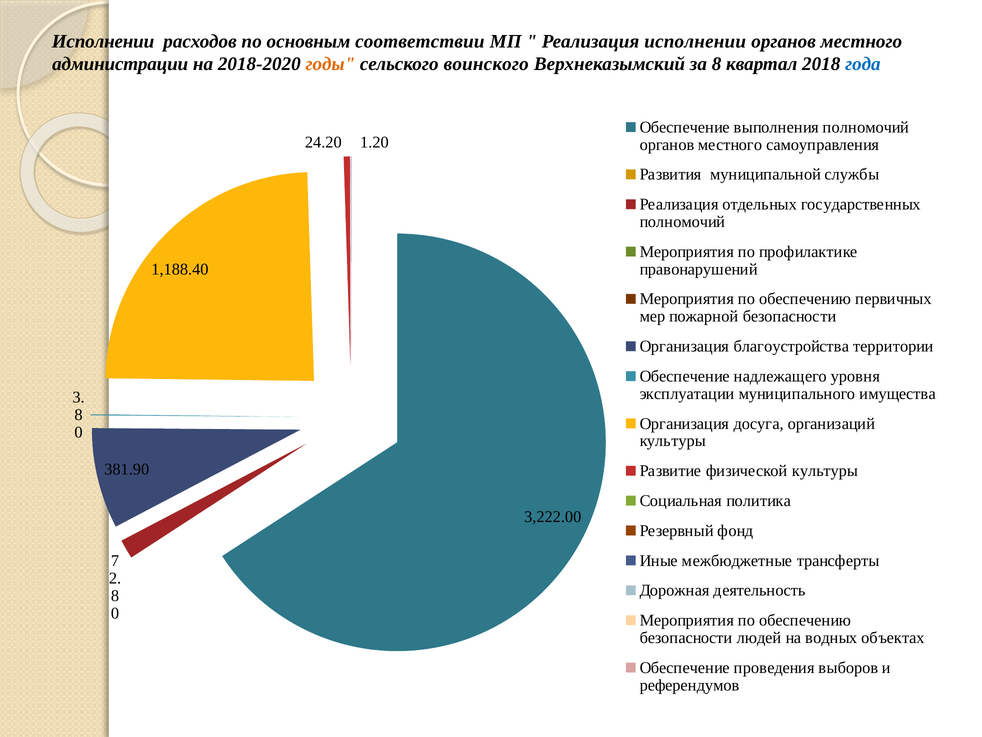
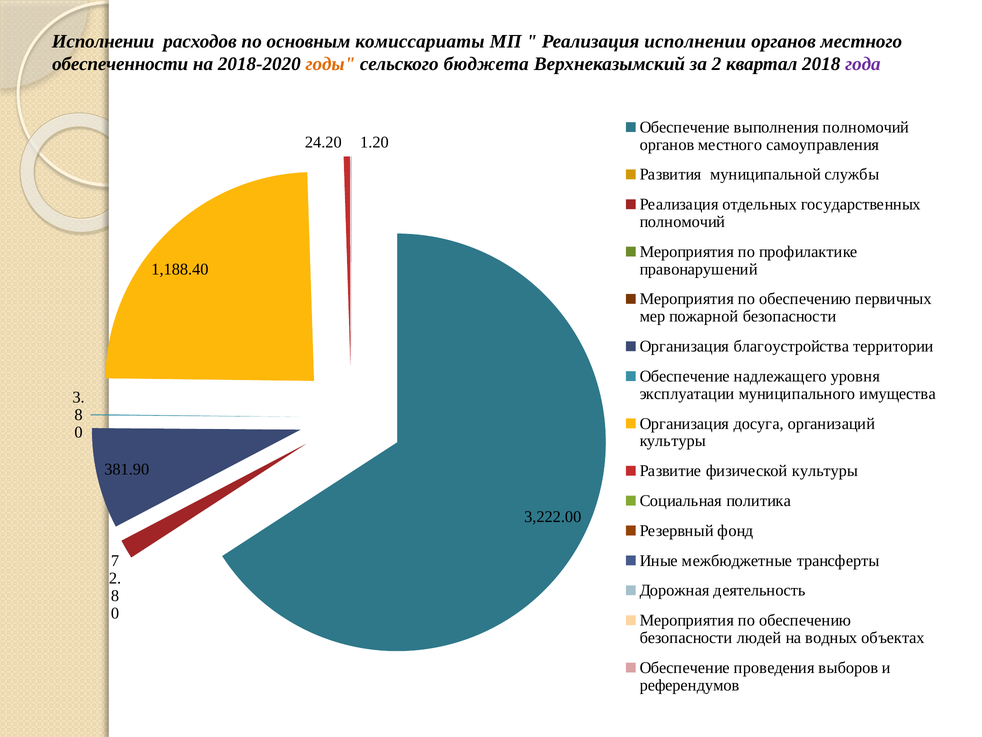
соответствии: соответствии -> комиссариаты (420, 41)
администрации: администрации -> обеспеченности (120, 64)
воинского: воинского -> бюджета (486, 64)
за 8: 8 -> 2 (717, 64)
года colour: blue -> purple (863, 64)
